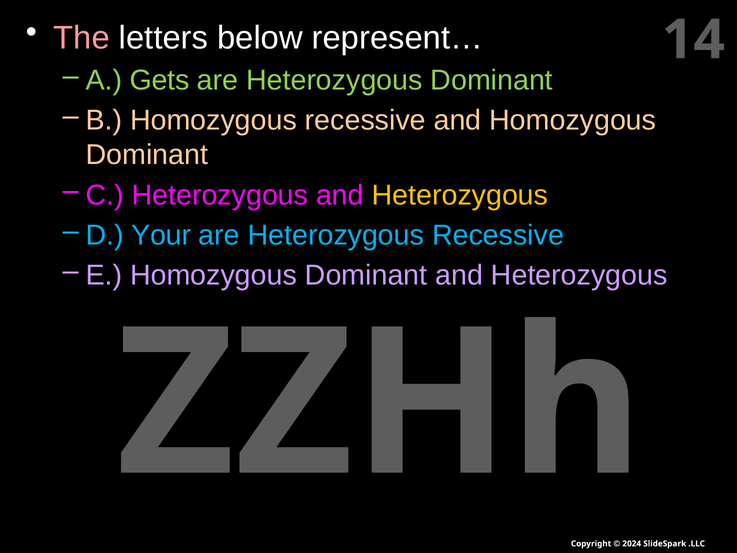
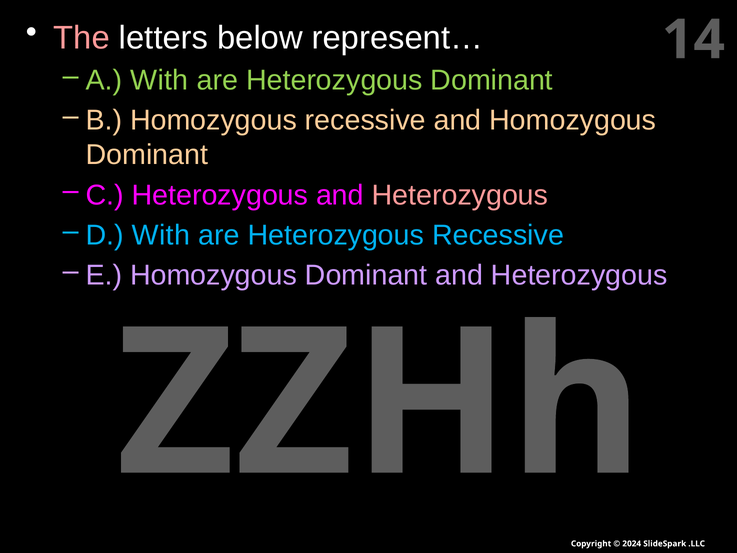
A Gets: Gets -> With (159, 80)
Heterozygous colour: yellow -> pink (460, 195)
D Your: Your -> With (161, 235)
